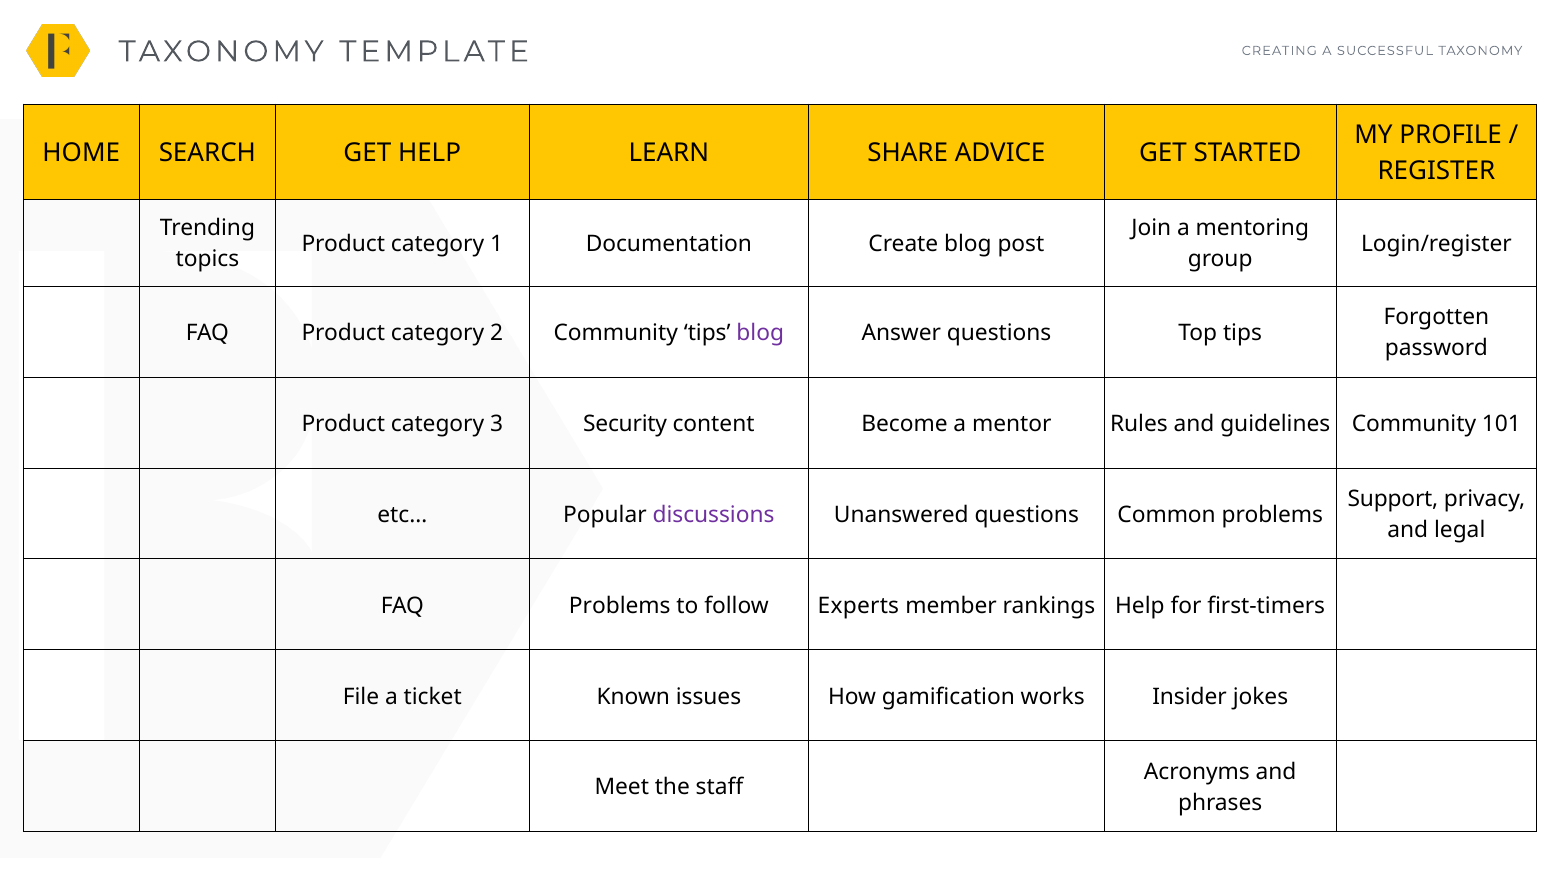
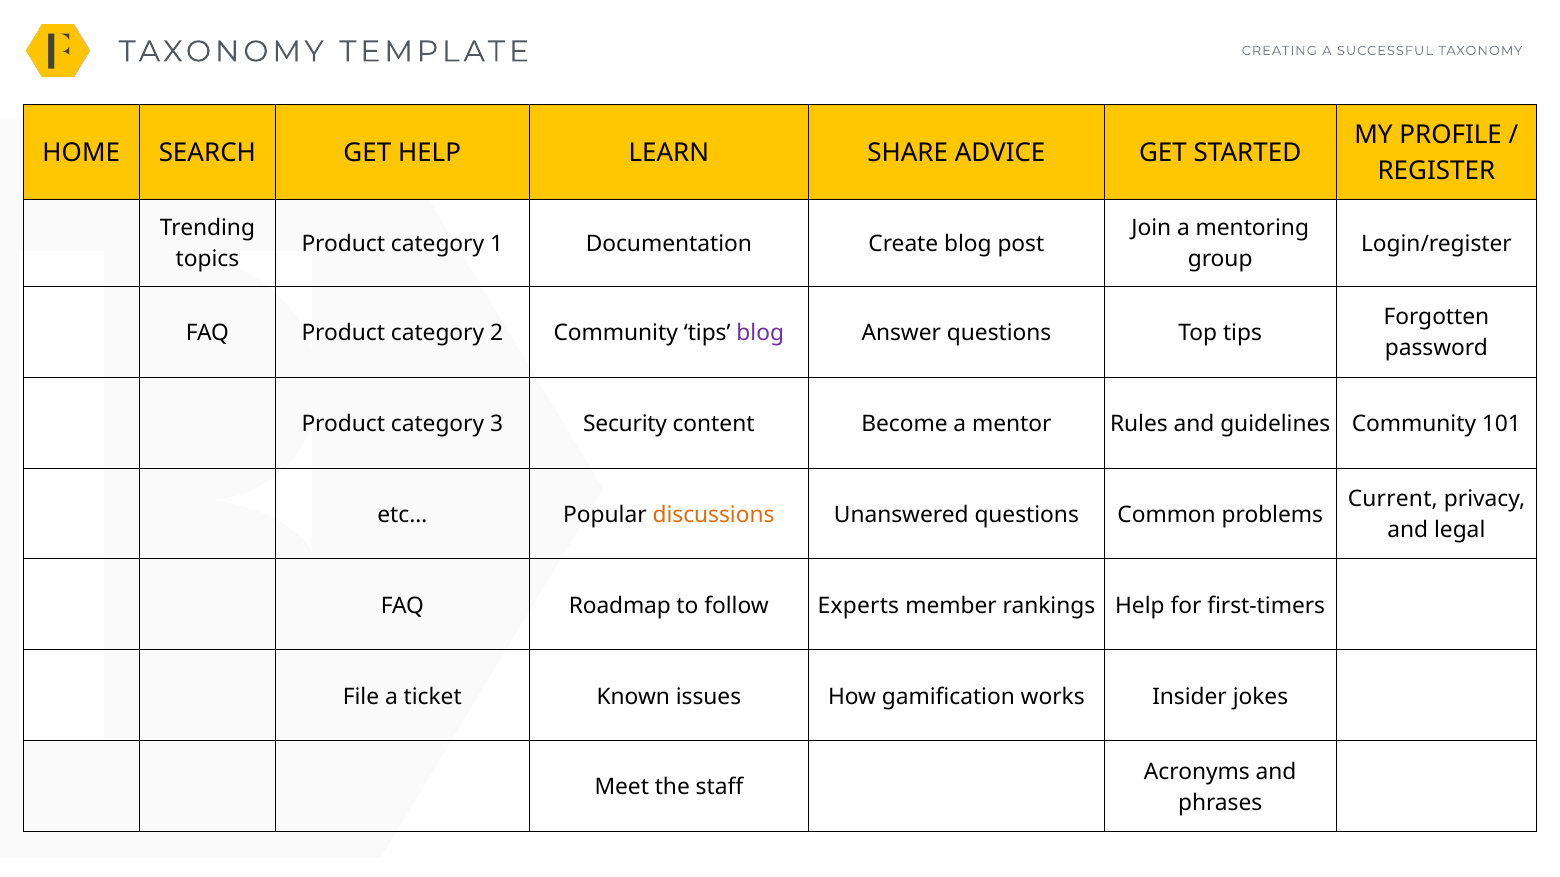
Support: Support -> Current (1393, 499)
discussions colour: purple -> orange (714, 515)
FAQ Problems: Problems -> Roadmap (620, 606)
